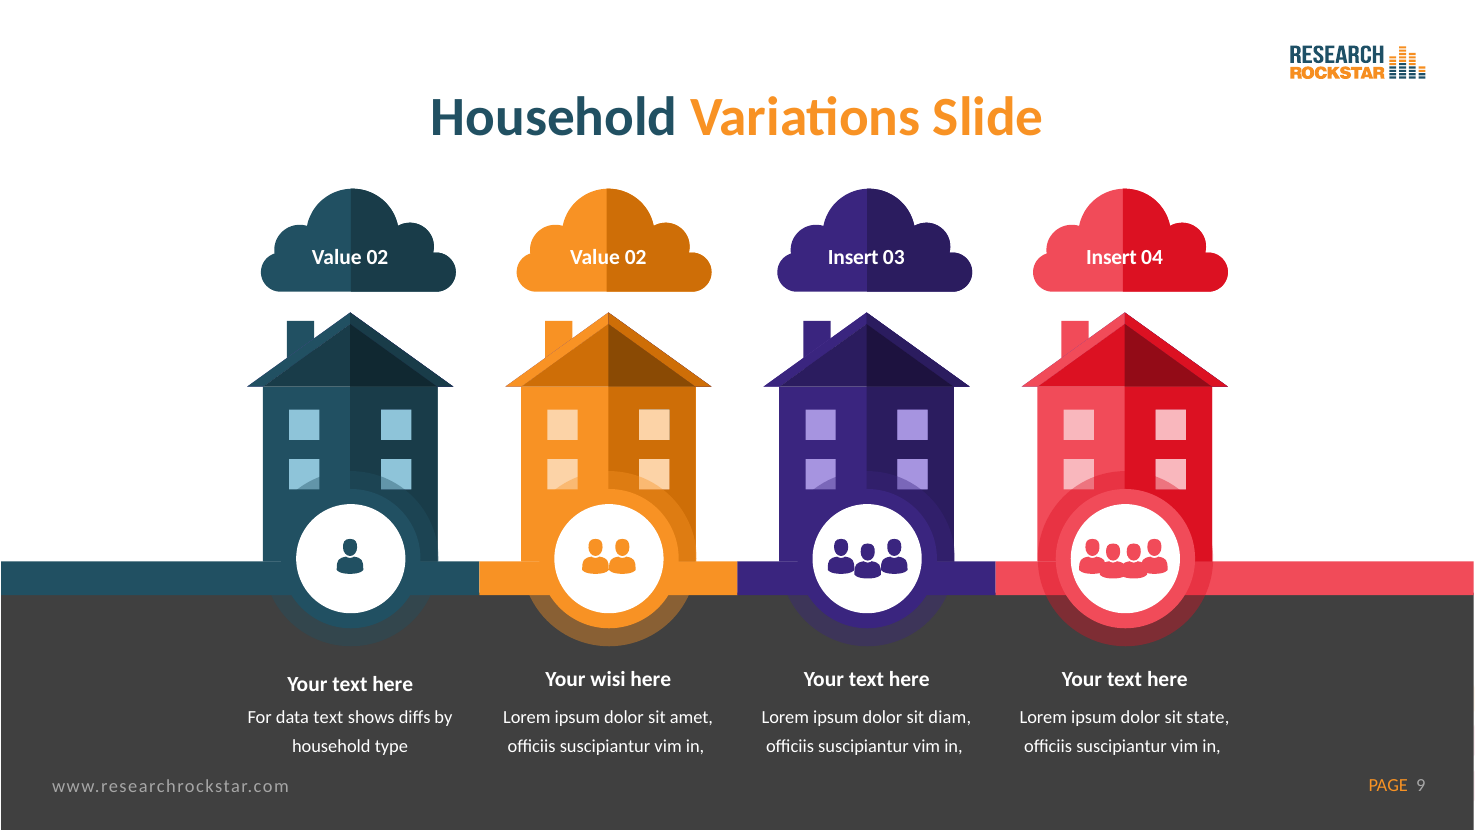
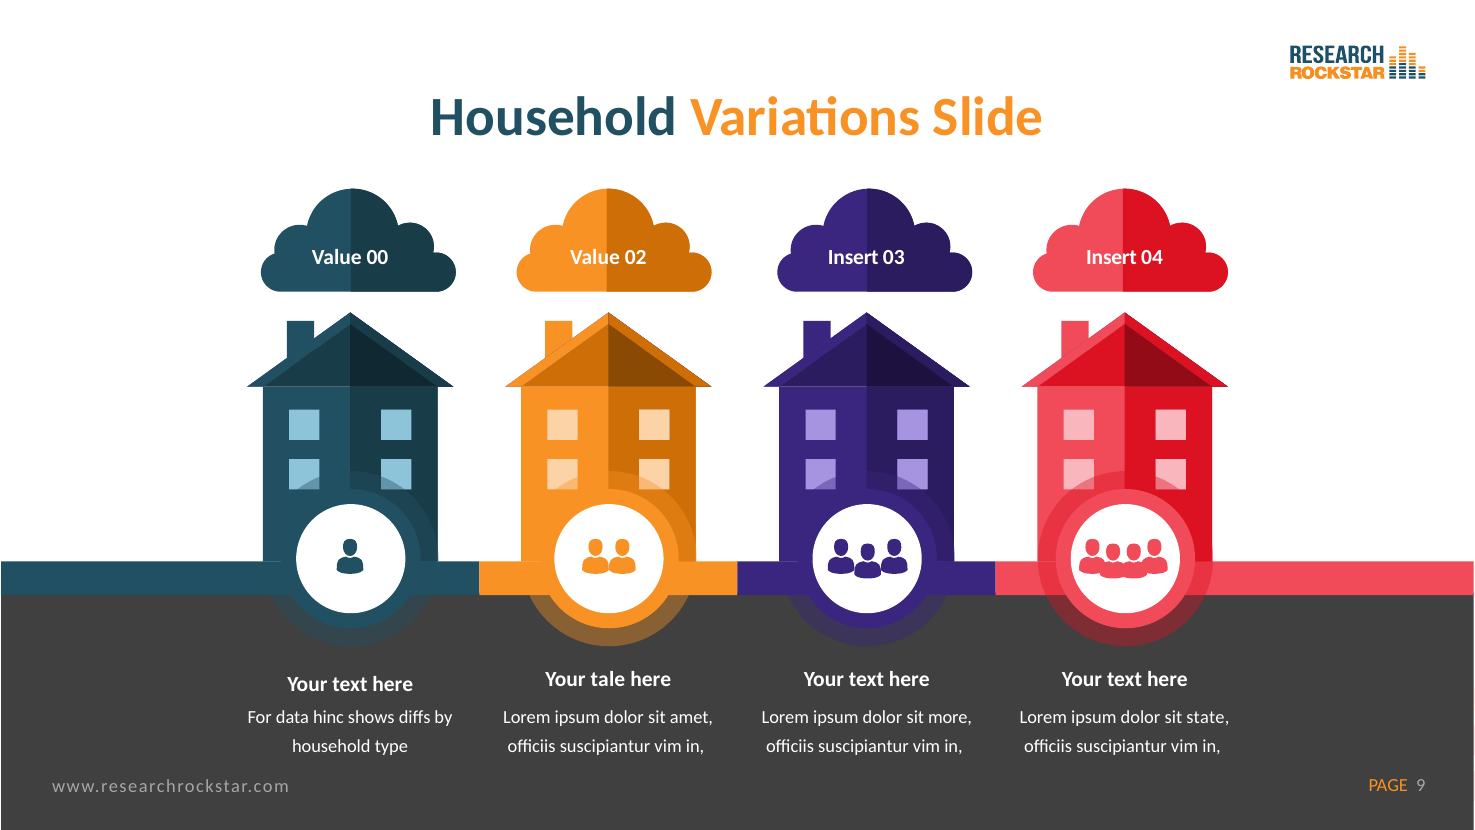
02: 02 -> 00 (377, 258)
wisi: wisi -> tale (608, 679)
data text: text -> hinc (329, 718)
diam: diam -> more (950, 718)
